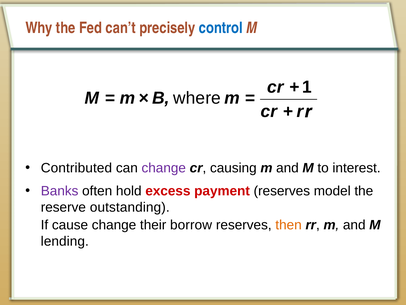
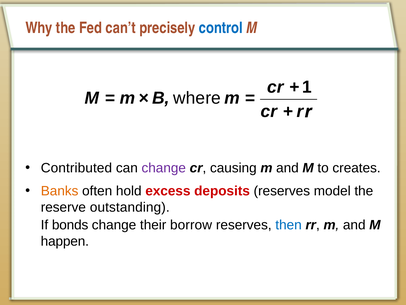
interest: interest -> creates (357, 168)
Banks colour: purple -> orange (60, 191)
payment: payment -> deposits (222, 191)
cause: cause -> bonds (70, 225)
then colour: orange -> blue (289, 225)
lending: lending -> happen (65, 241)
